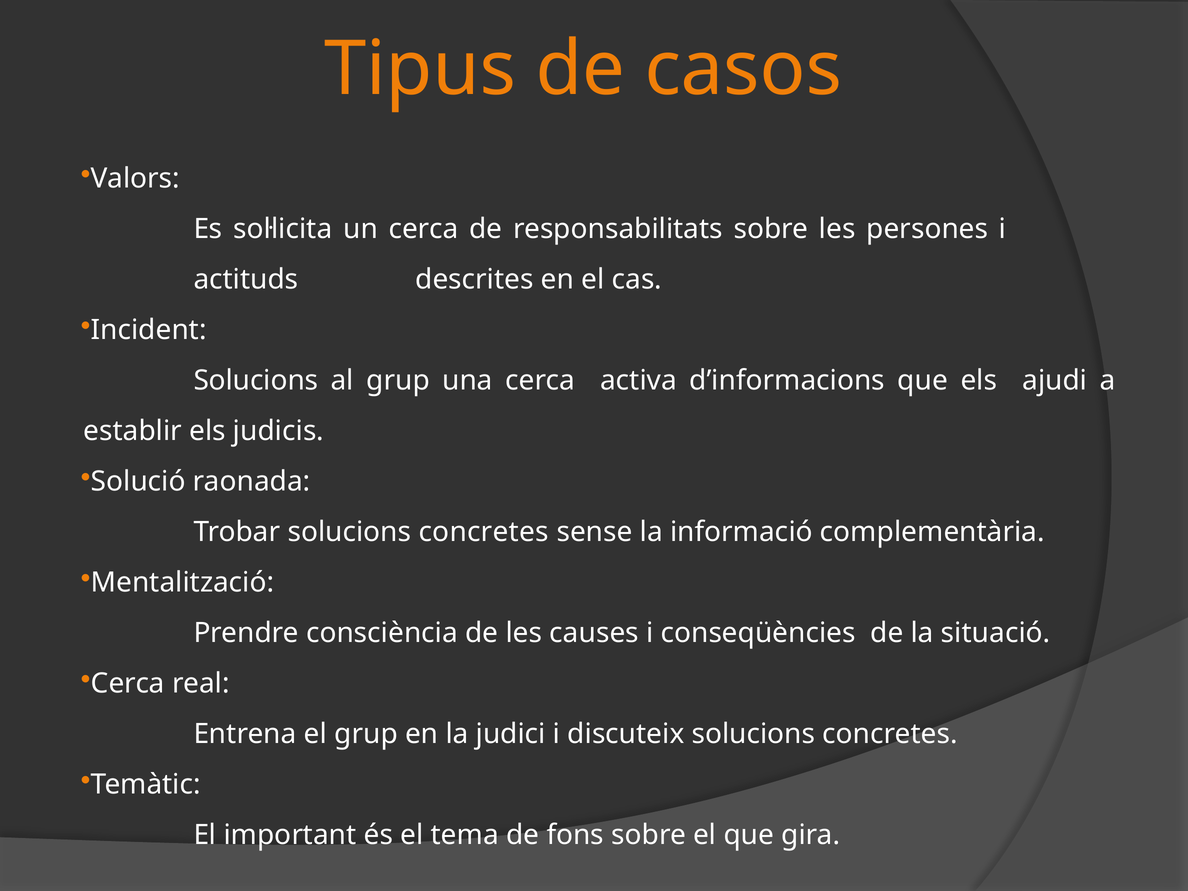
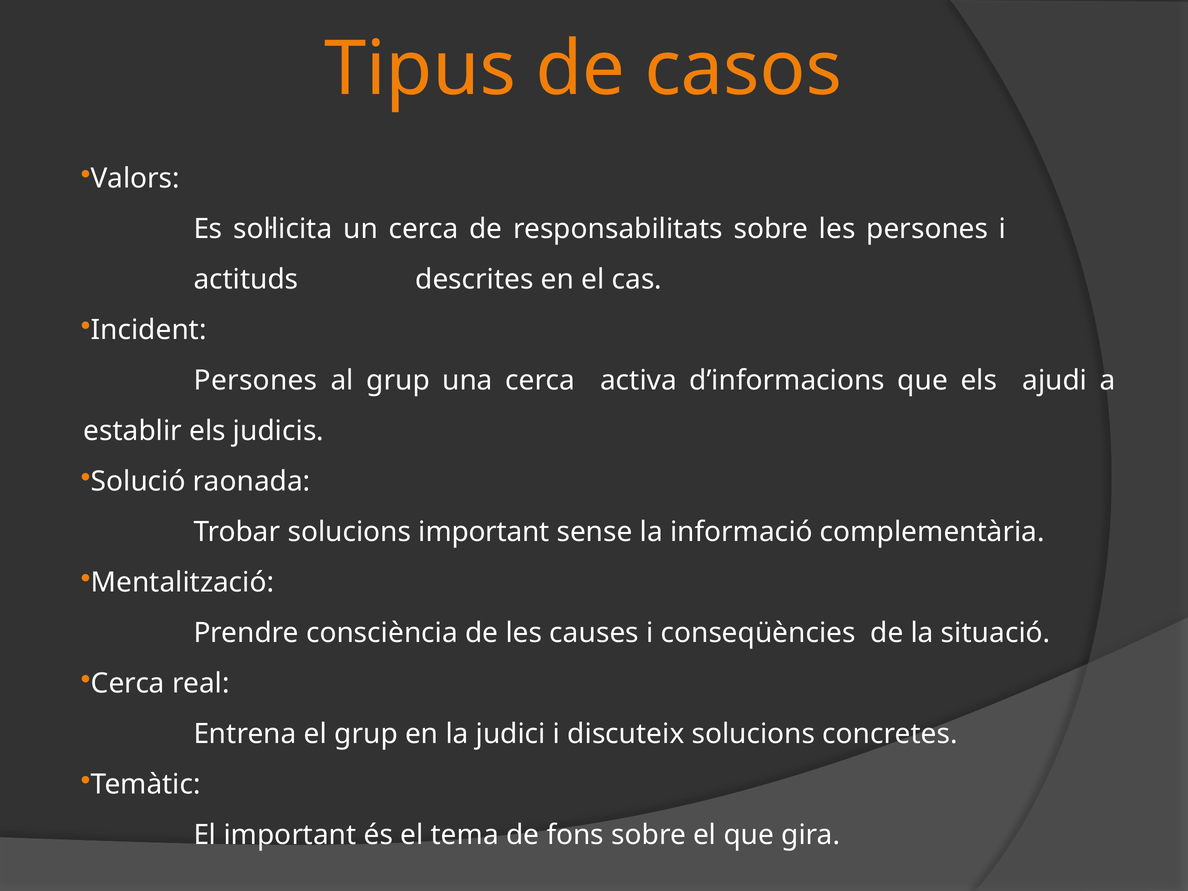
Solucions: Solucions -> Persones (256, 380)
Trobar solucions concretes: concretes -> important (484, 532)
